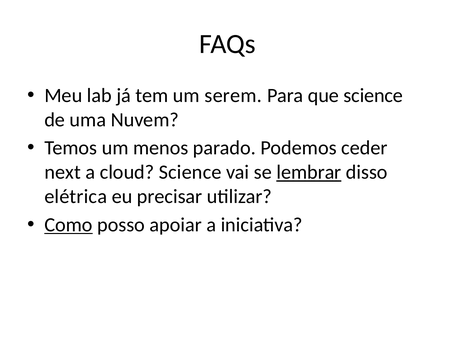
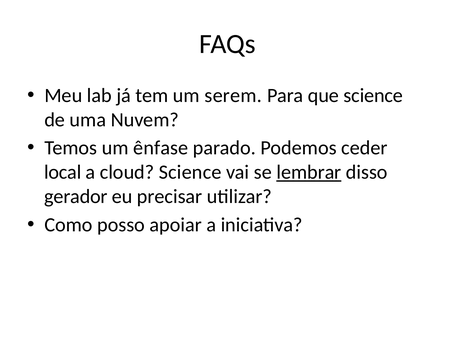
menos: menos -> ênfase (161, 148)
next: next -> local (63, 172)
elétrica: elétrica -> gerador (76, 197)
Como underline: present -> none (68, 225)
